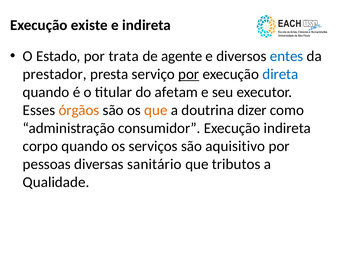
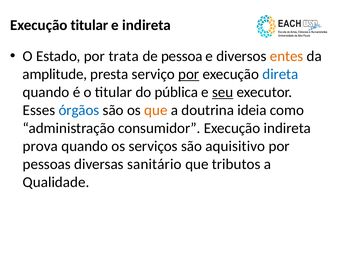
Execução existe: existe -> titular (89, 25)
agente: agente -> pessoa (182, 56)
entes colour: blue -> orange (287, 56)
prestador: prestador -> amplitude (55, 74)
afetam: afetam -> pública (176, 92)
seu underline: none -> present (223, 92)
órgãos colour: orange -> blue (79, 110)
dizer: dizer -> ideia (252, 110)
corpo: corpo -> prova (40, 146)
